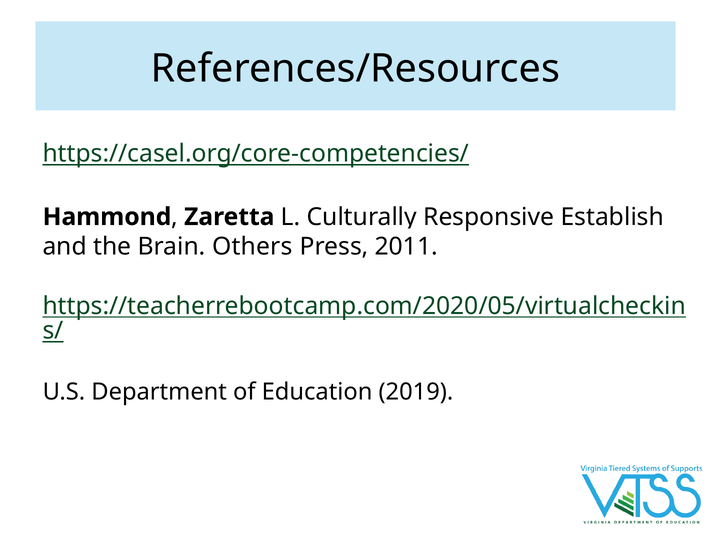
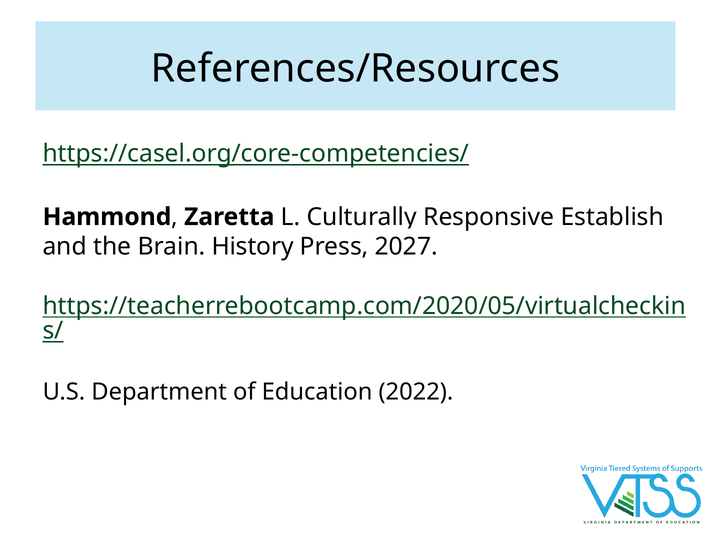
Others: Others -> History (253, 246)
2011: 2011 -> 2027 (406, 246)
2019: 2019 -> 2022 (416, 391)
